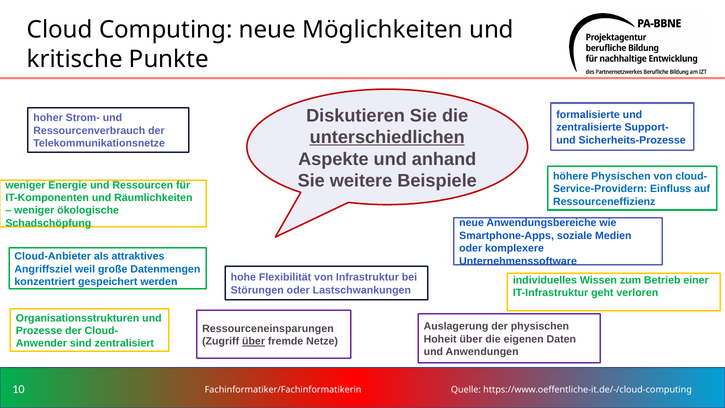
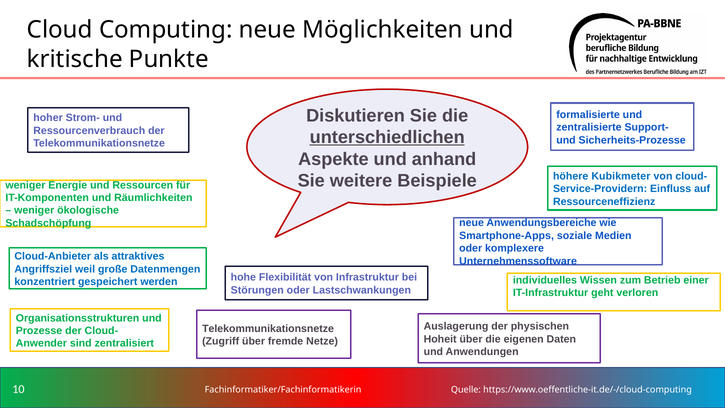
höhere Physischen: Physischen -> Kubikmeter (621, 176)
Ressourceneinsparungen: Ressourceneinsparungen -> Telekommunikationsnetze (268, 329)
über underline: present -> none (254, 341)
